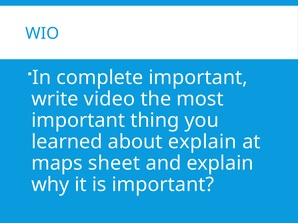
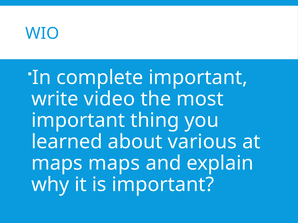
about explain: explain -> various (202, 142)
maps sheet: sheet -> maps (114, 163)
